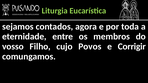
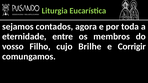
Povos: Povos -> Brilhe (90, 47)
